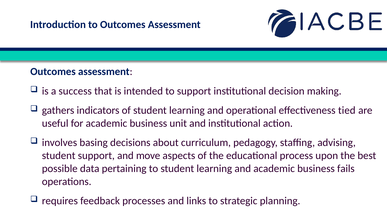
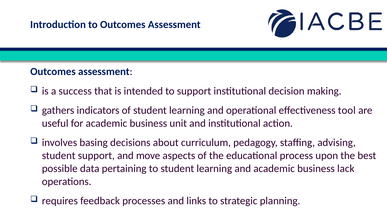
tied: tied -> tool (347, 110)
fails: fails -> lack (346, 168)
